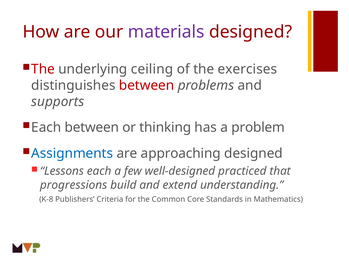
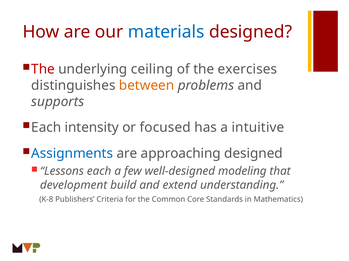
materials colour: purple -> blue (166, 32)
between colour: red -> orange (147, 86)
Each between: between -> intensity (92, 128)
thinking: thinking -> focused (165, 128)
problem: problem -> intuitive (258, 128)
practiced: practiced -> modeling (242, 172)
progressions: progressions -> development (74, 186)
